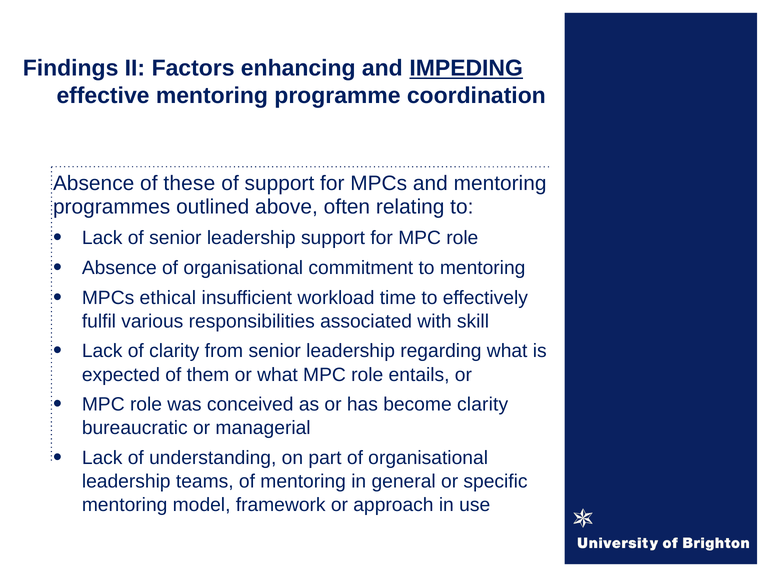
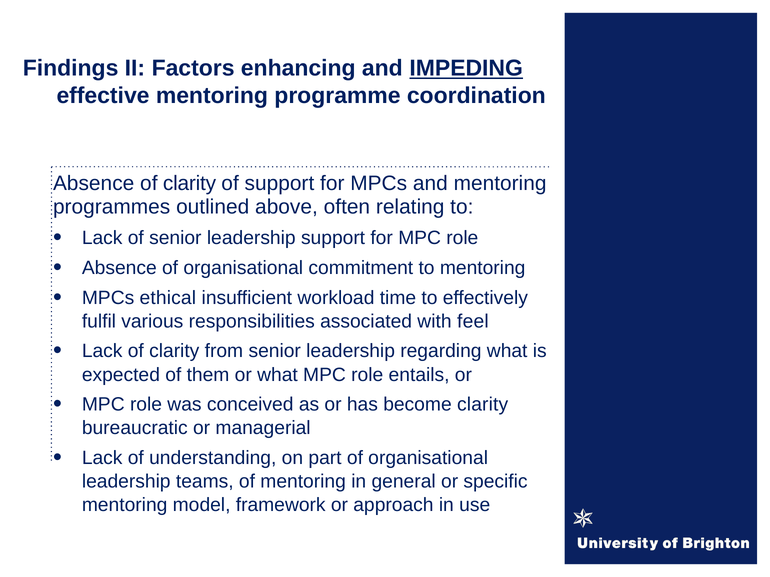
Absence of these: these -> clarity (190, 184)
skill: skill -> feel (473, 322)
